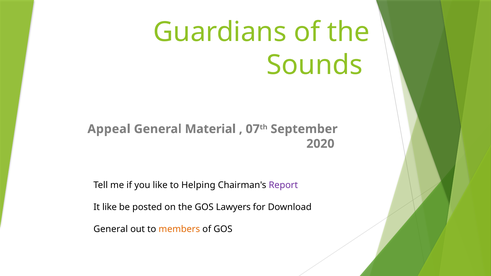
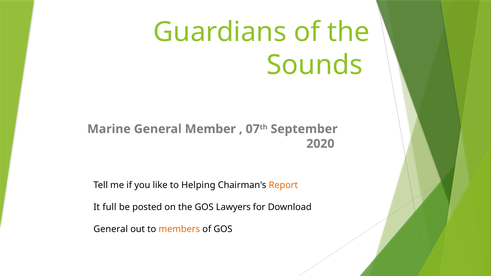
Appeal: Appeal -> Marine (109, 129)
Material: Material -> Member (210, 129)
Report colour: purple -> orange (283, 185)
It like: like -> full (109, 207)
